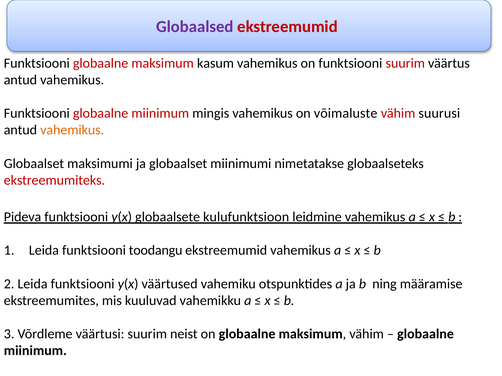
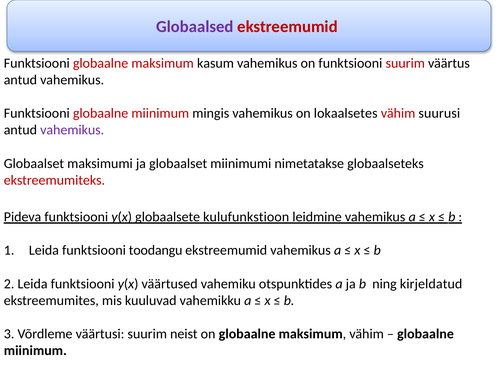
võimaluste: võimaluste -> lokaalsetes (346, 113)
vahemikus colour: orange -> purple (72, 130)
kulufunktsioon: kulufunktsioon -> kulufunkstioon (246, 217)
määramise: määramise -> kirjeldatud (431, 284)
